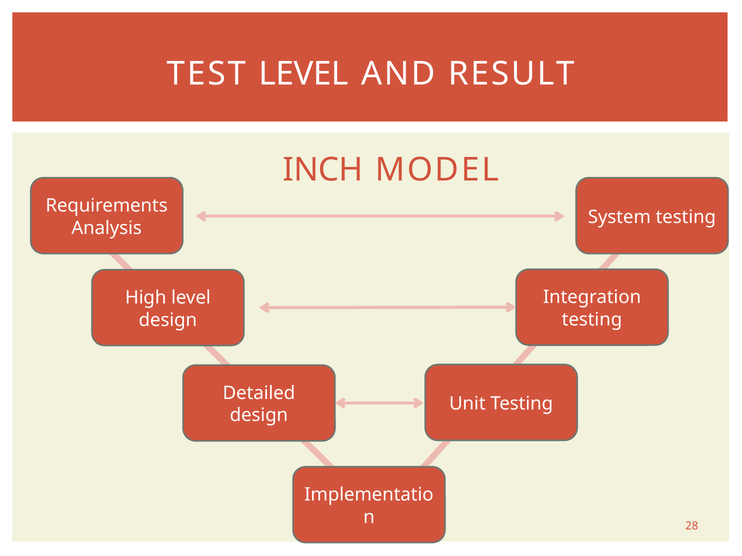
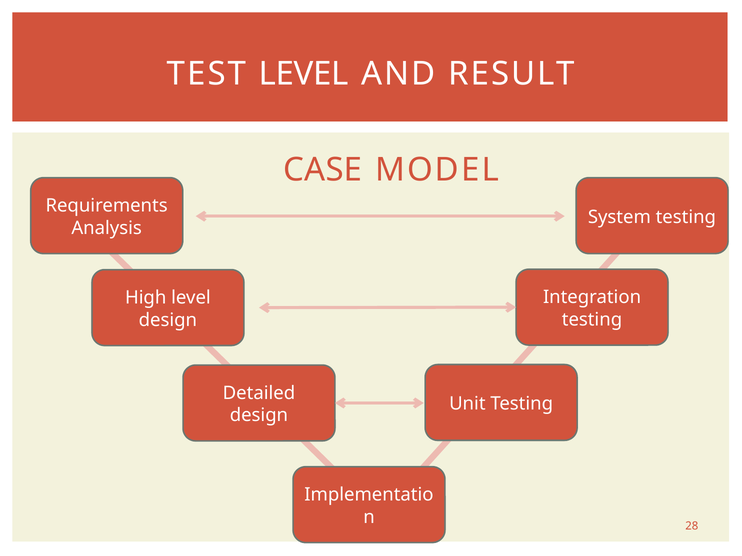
INCH: INCH -> CASE (323, 170)
